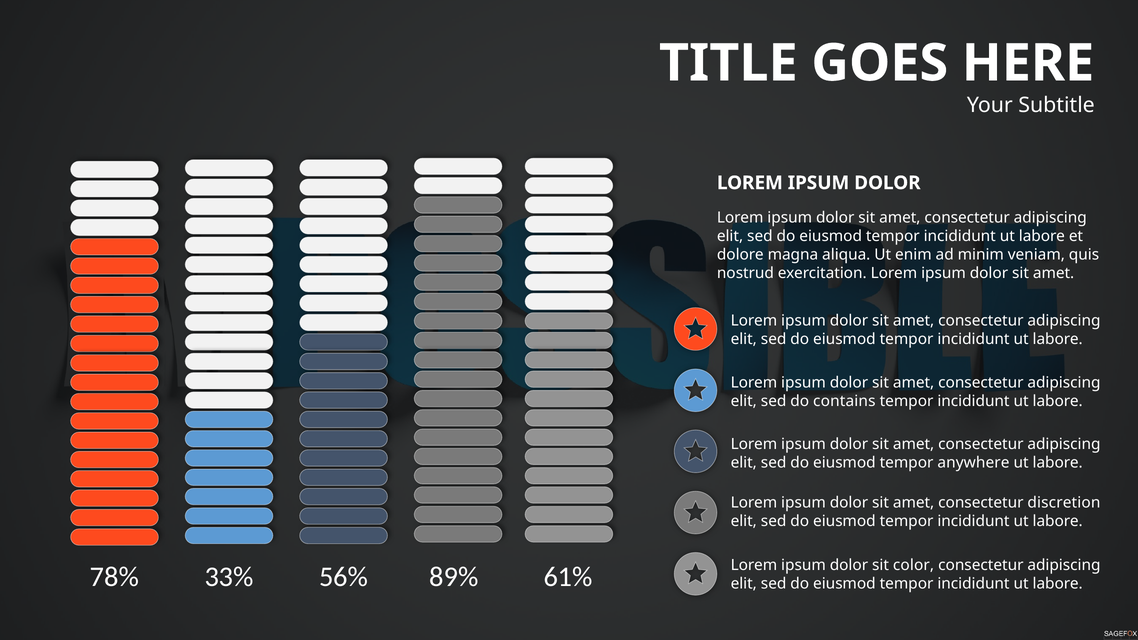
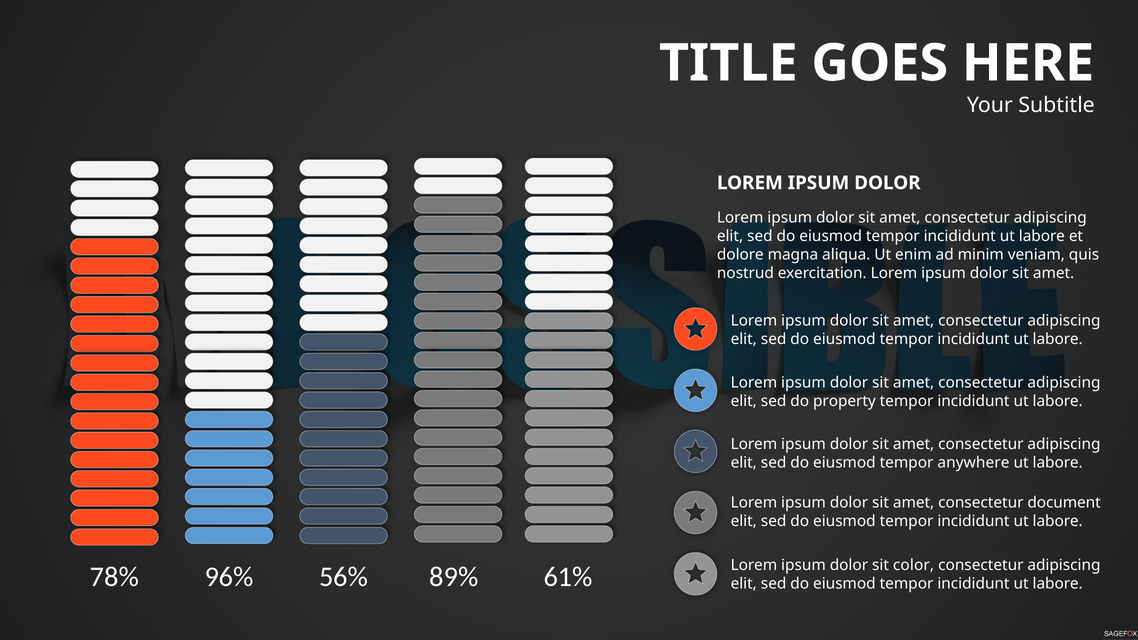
contains: contains -> property (844, 401)
discretion: discretion -> document (1064, 503)
33%: 33% -> 96% (229, 577)
